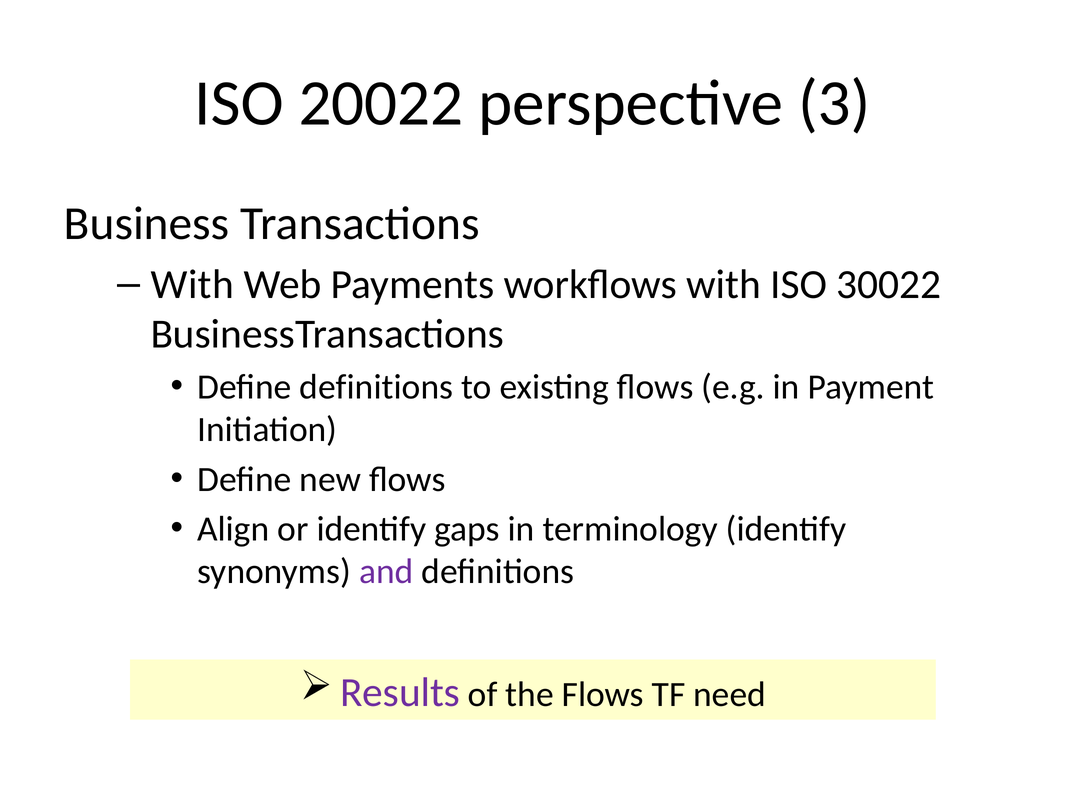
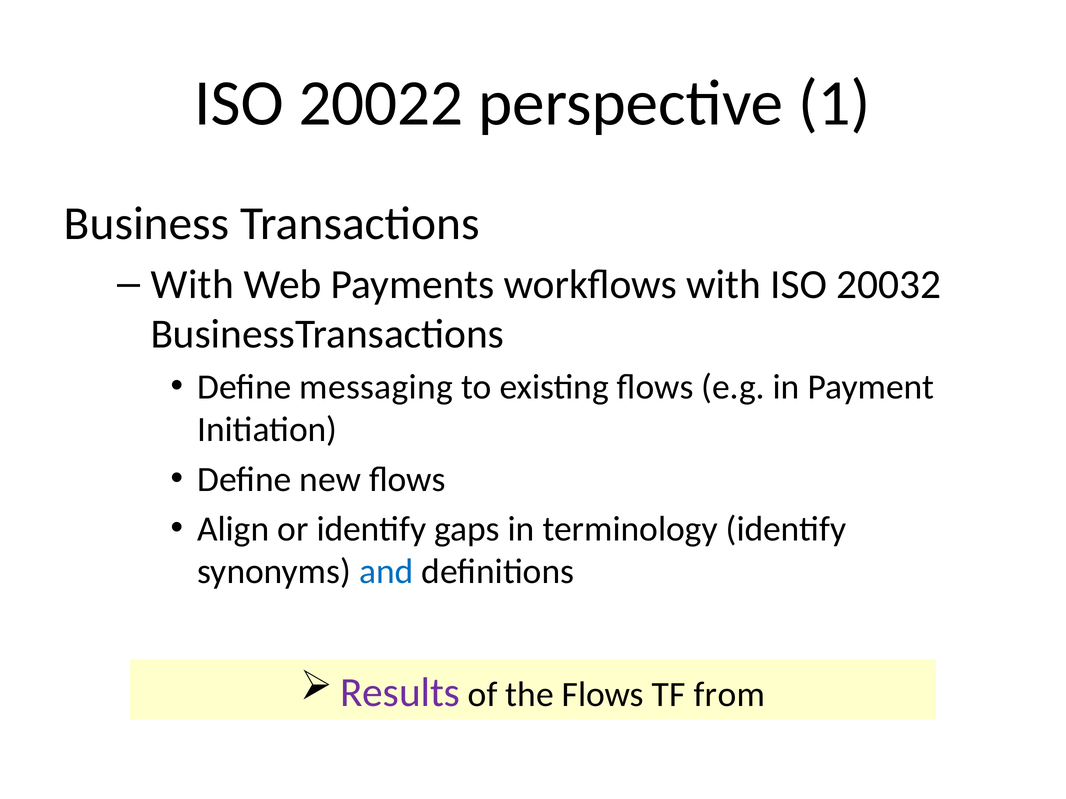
3: 3 -> 1 (834, 103)
30022: 30022 -> 20032 (889, 285)
Define definitions: definitions -> messaging (376, 387)
and colour: purple -> blue (386, 572)
need: need -> from (729, 695)
